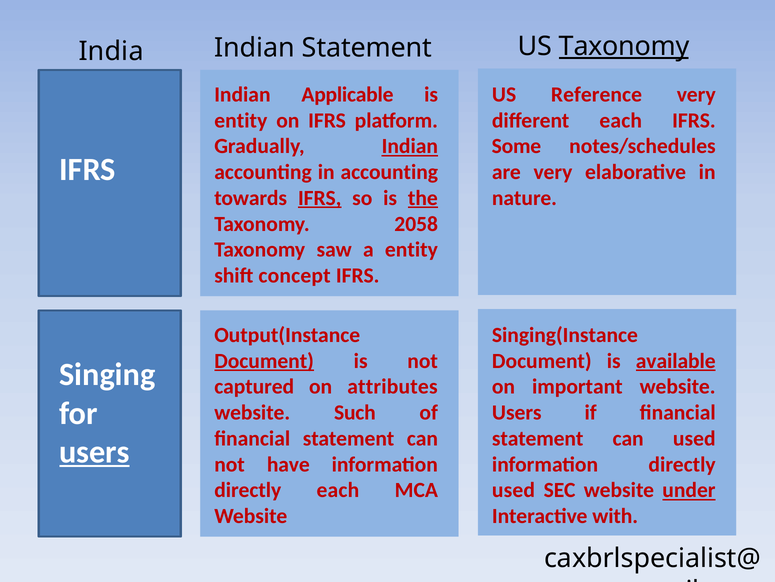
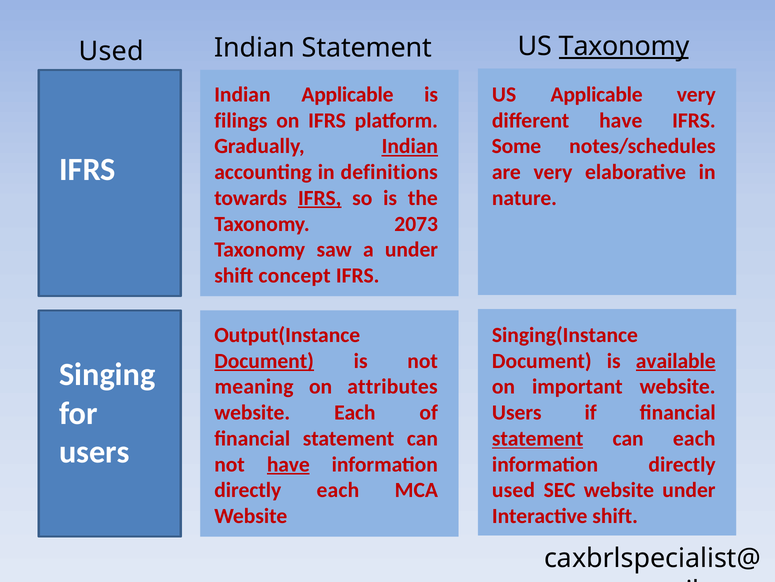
India: India -> Used (111, 51)
US Reference: Reference -> Applicable (597, 94)
entity: entity -> filings (241, 120)
different each: each -> have (621, 120)
in accounting: accounting -> definitions (389, 172)
the underline: present -> none (423, 198)
2058: 2058 -> 2073 (416, 224)
a entity: entity -> under (411, 250)
captured: captured -> meaning (254, 386)
website Such: Such -> Each (355, 412)
statement underline: none -> present (538, 438)
can used: used -> each (694, 438)
users underline: present -> none (94, 452)
have underline: none -> present (288, 464)
under underline: present -> none (689, 490)
Interactive with: with -> shift (615, 516)
